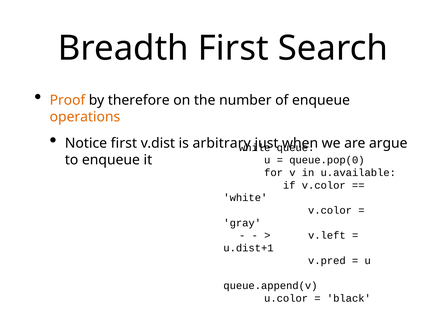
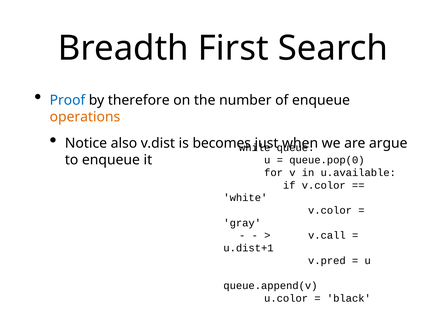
Proof colour: orange -> blue (67, 100)
Notice first: first -> also (124, 143)
arbitrary: arbitrary -> becomes (222, 143)
v.left: v.left -> v.call (327, 235)
